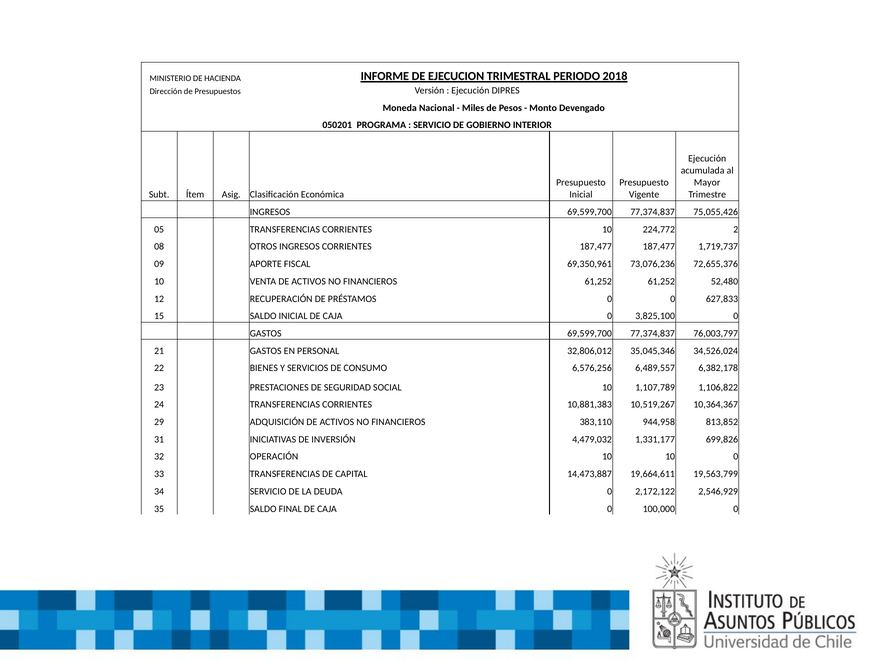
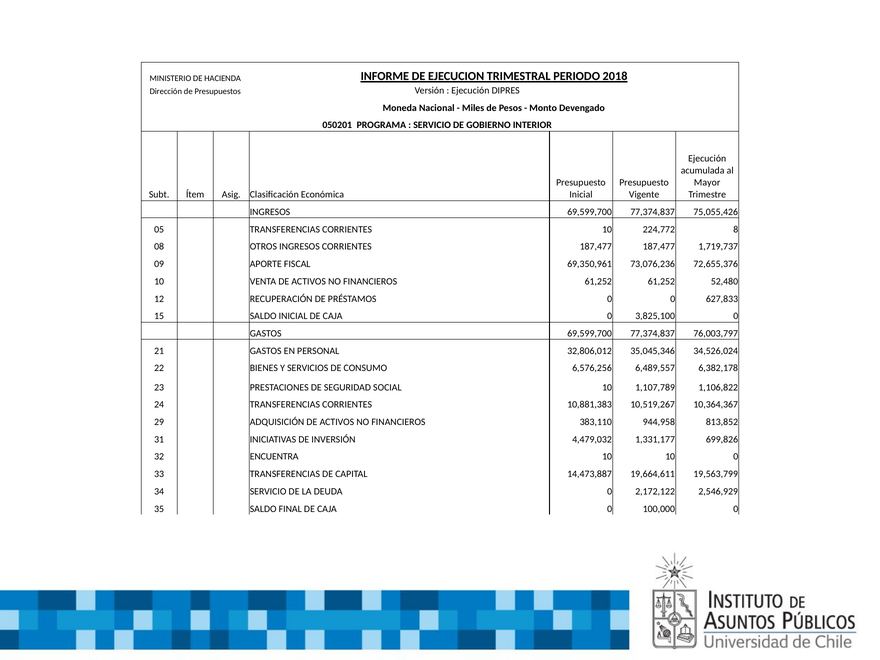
2: 2 -> 8 (736, 229)
OPERACIÓN: OPERACIÓN -> ENCUENTRA (274, 457)
